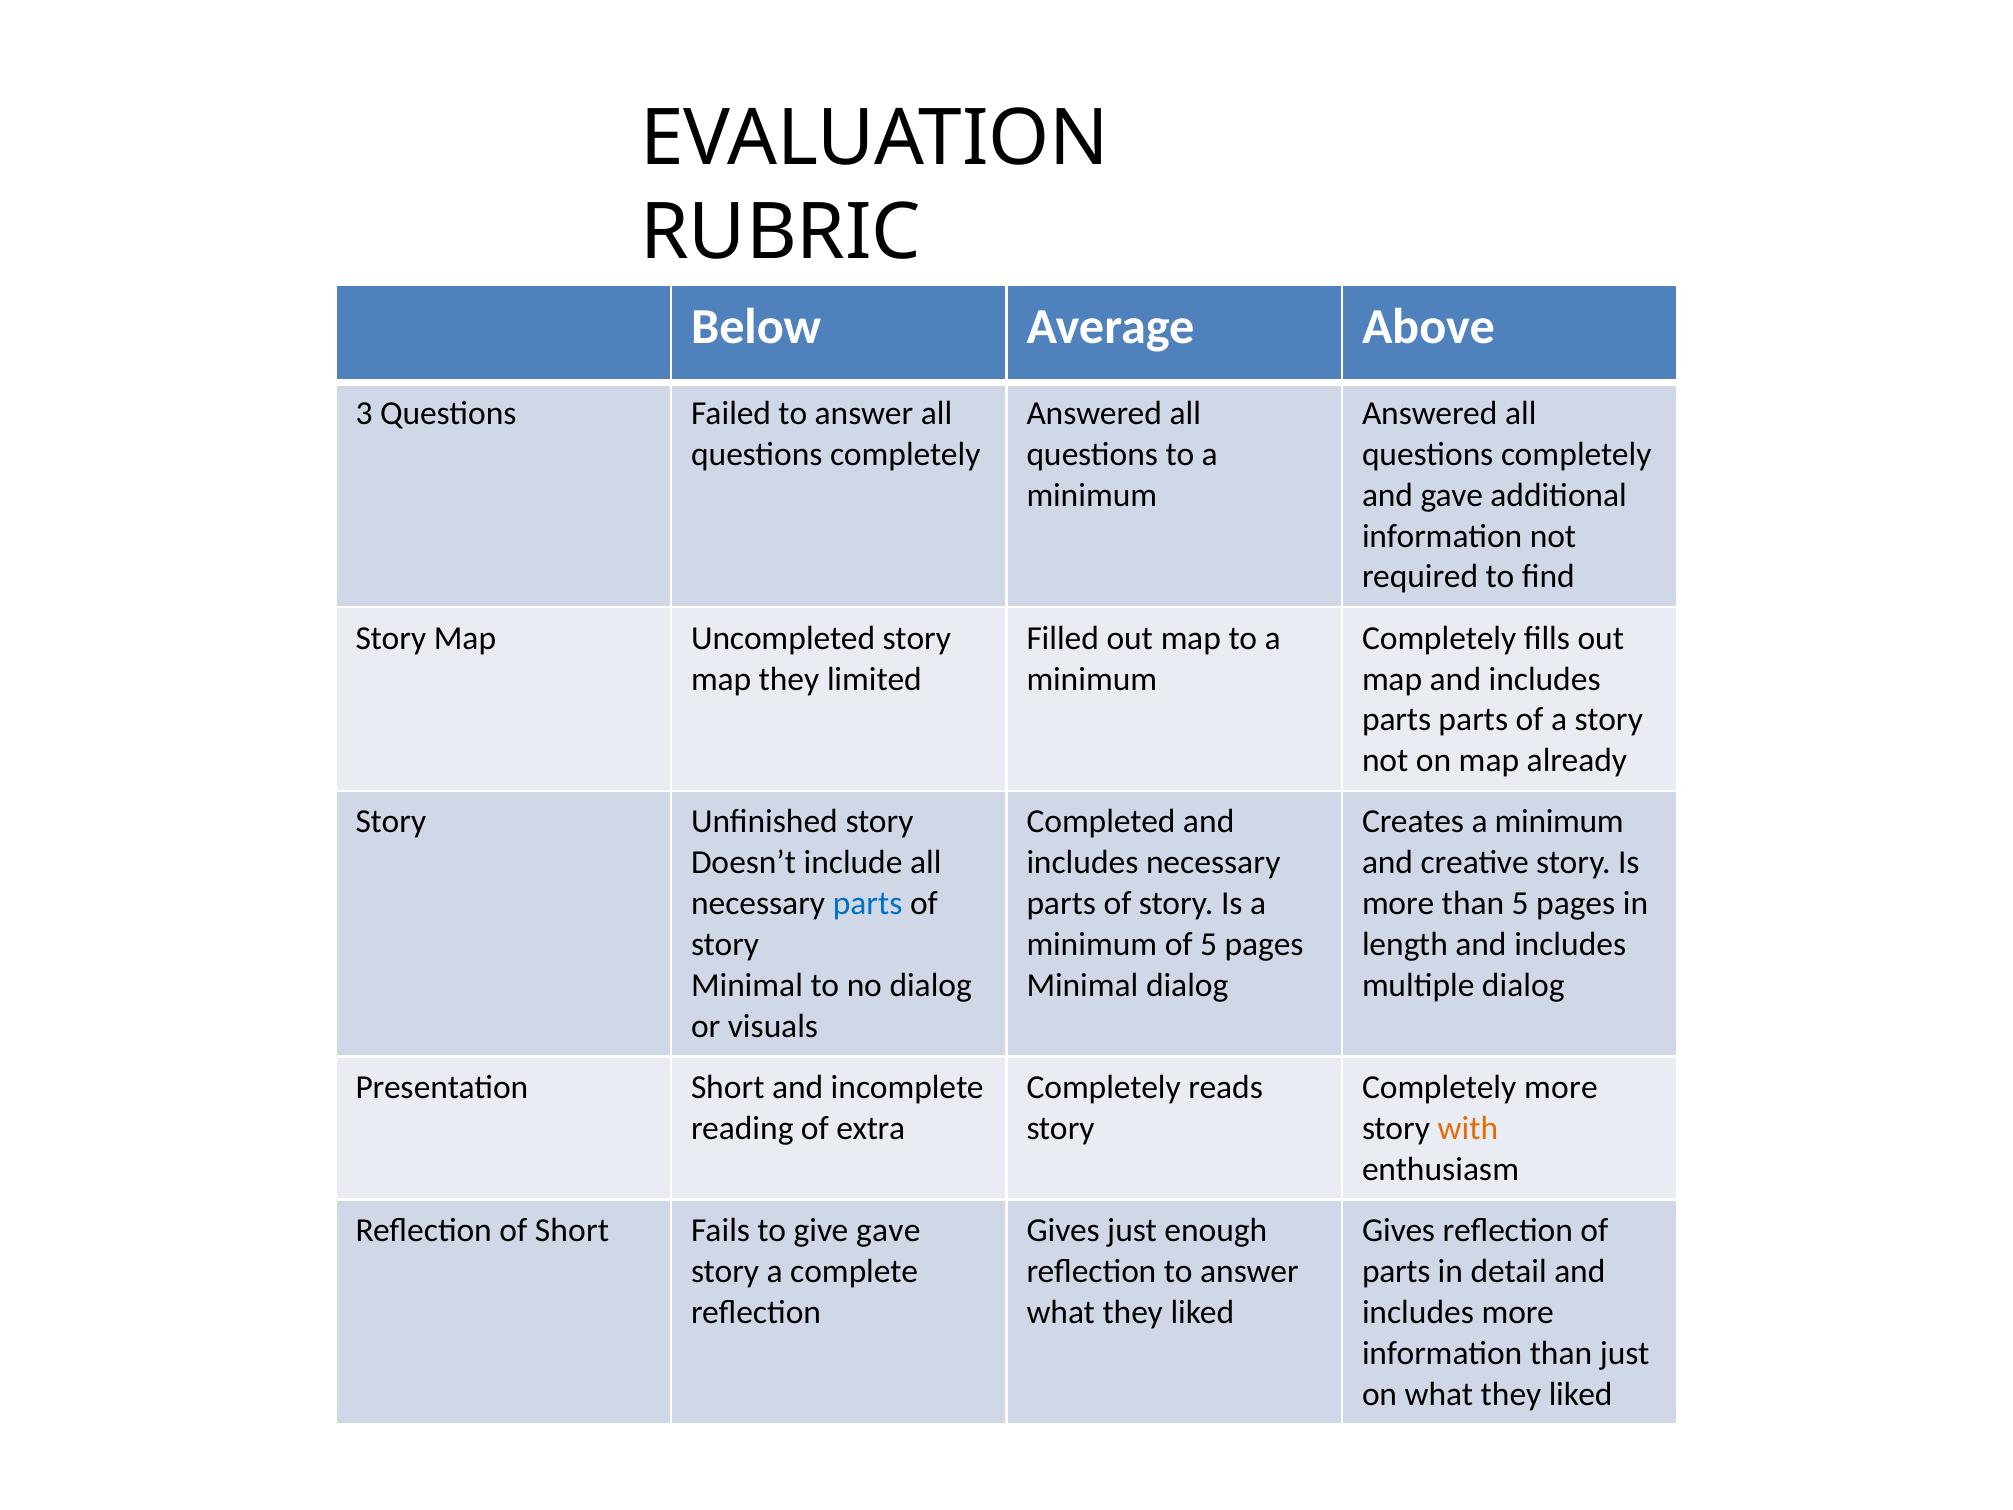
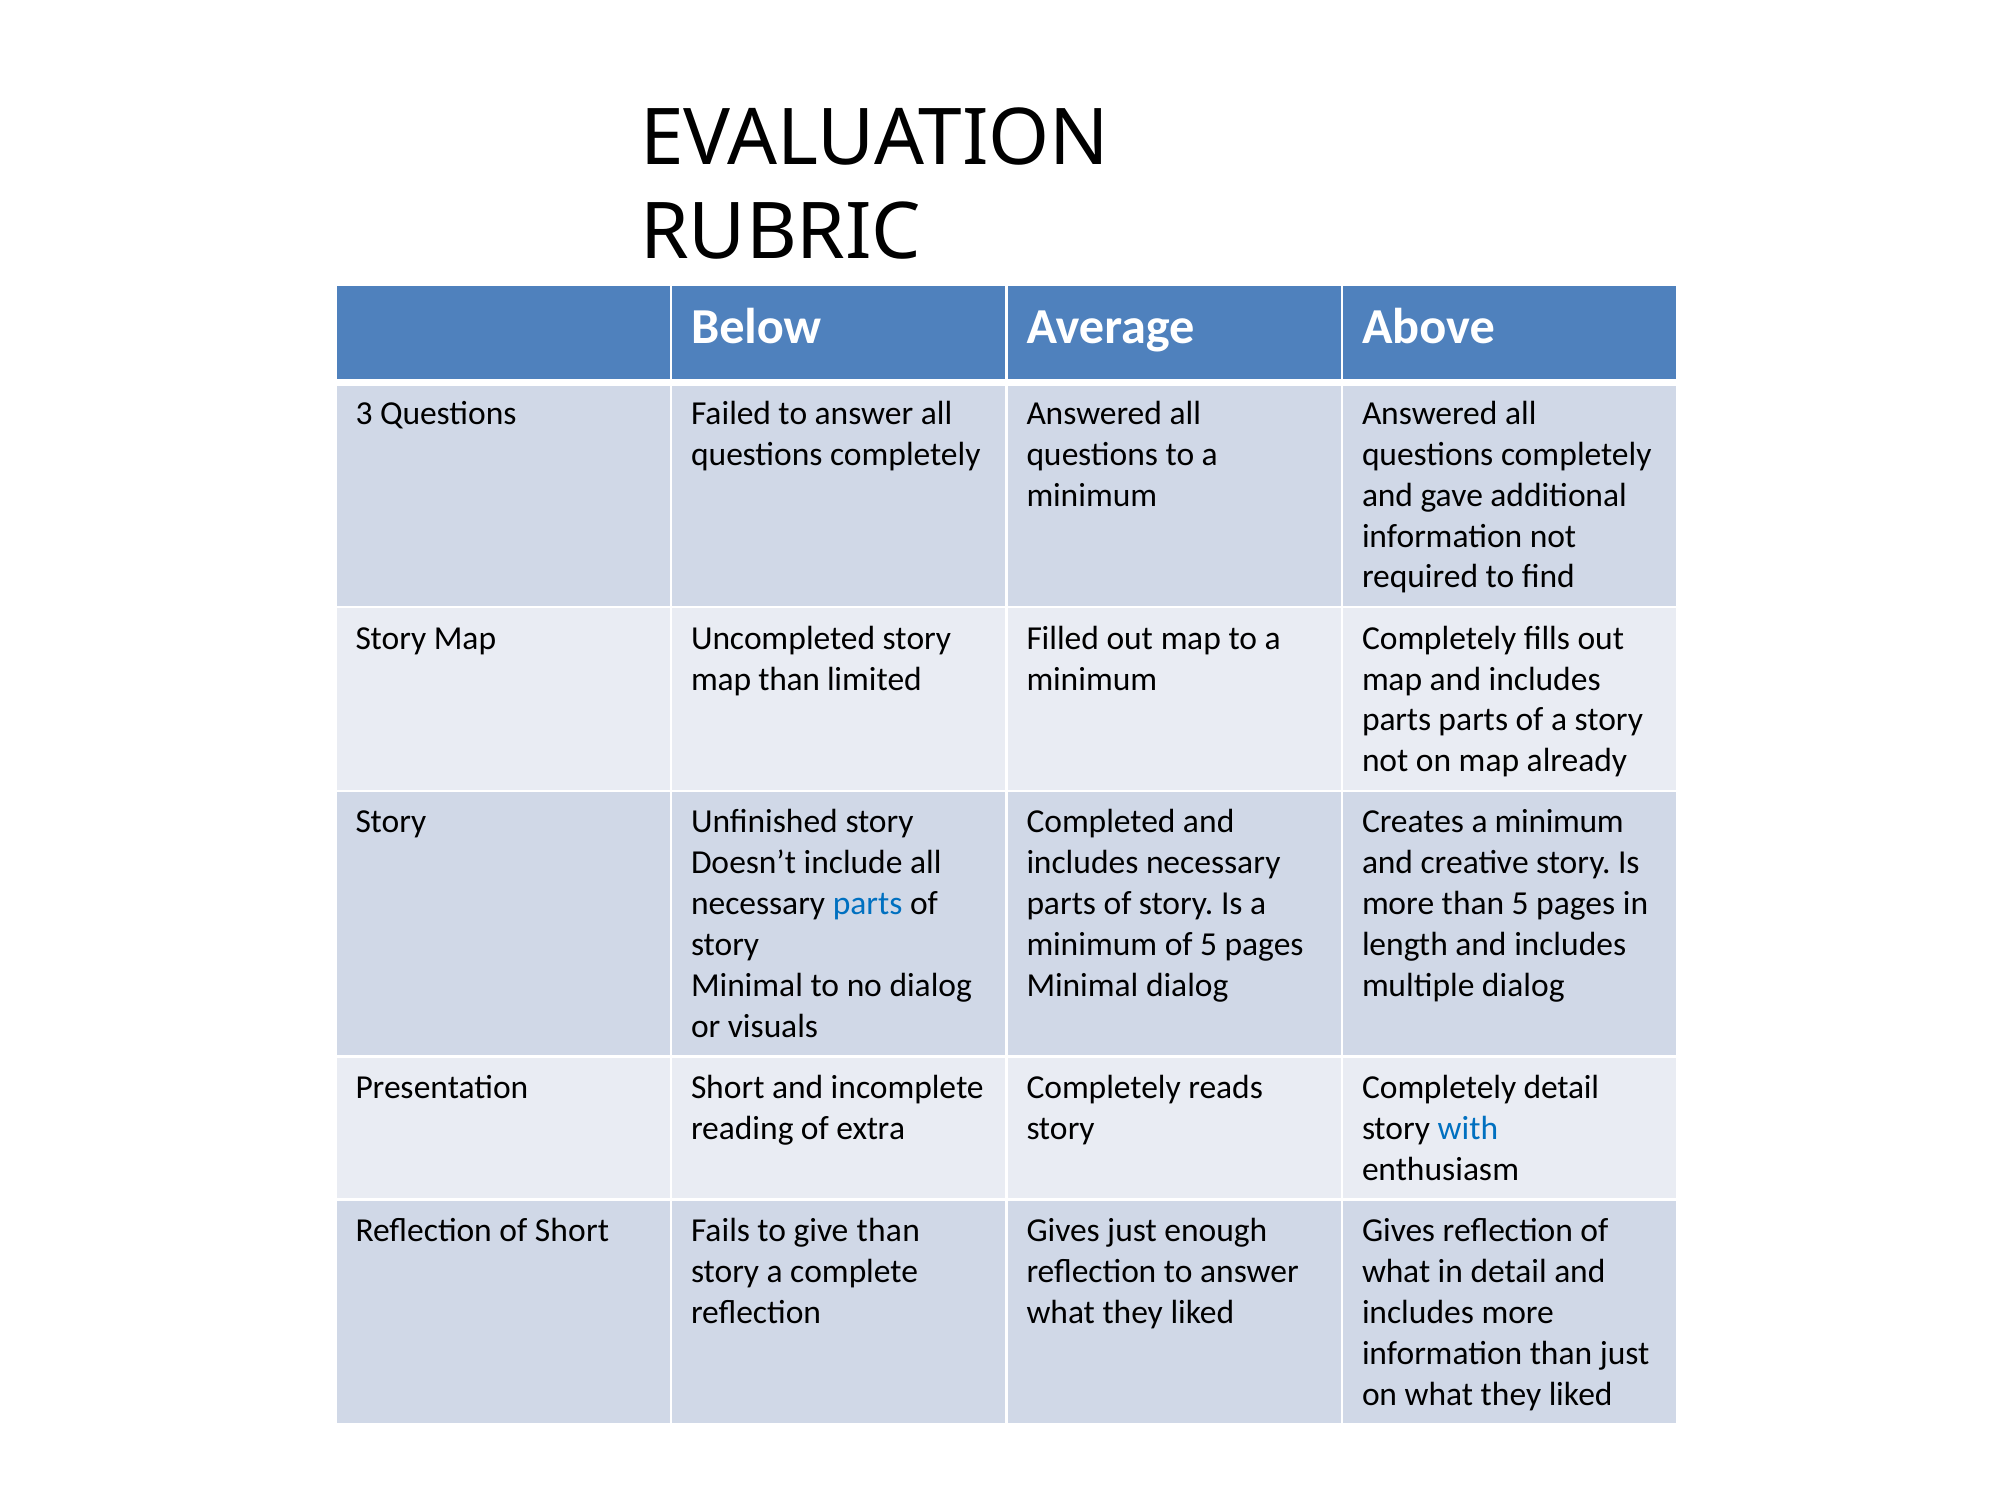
map they: they -> than (789, 679)
Completely more: more -> detail (1561, 1087)
with colour: orange -> blue (1468, 1128)
give gave: gave -> than (888, 1230)
parts: parts -> what (1396, 1271)
